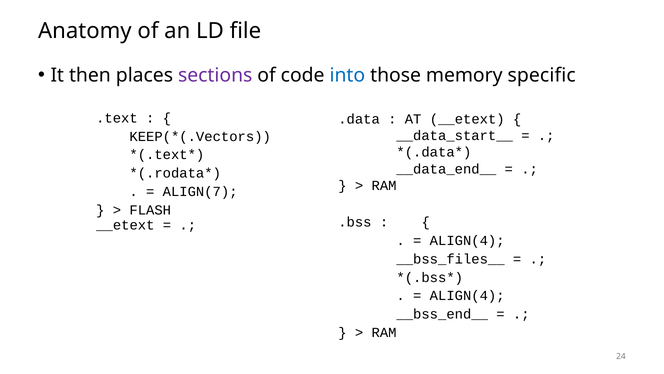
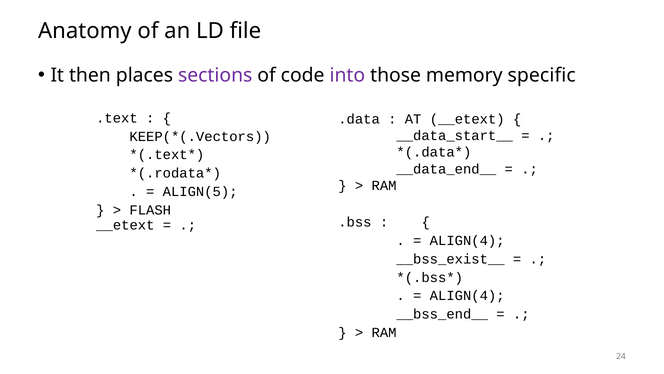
into colour: blue -> purple (347, 75)
ALIGN(7: ALIGN(7 -> ALIGN(5 (200, 191)
__bss_files__: __bss_files__ -> __bss_exist__ (451, 259)
